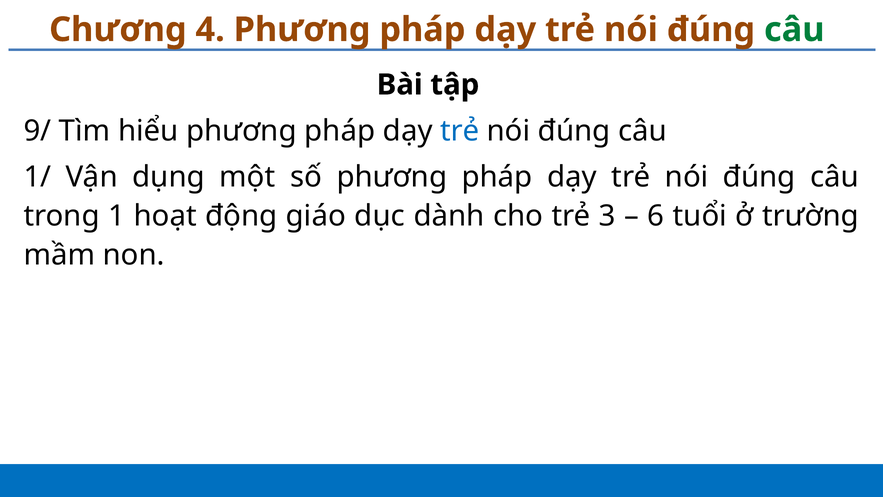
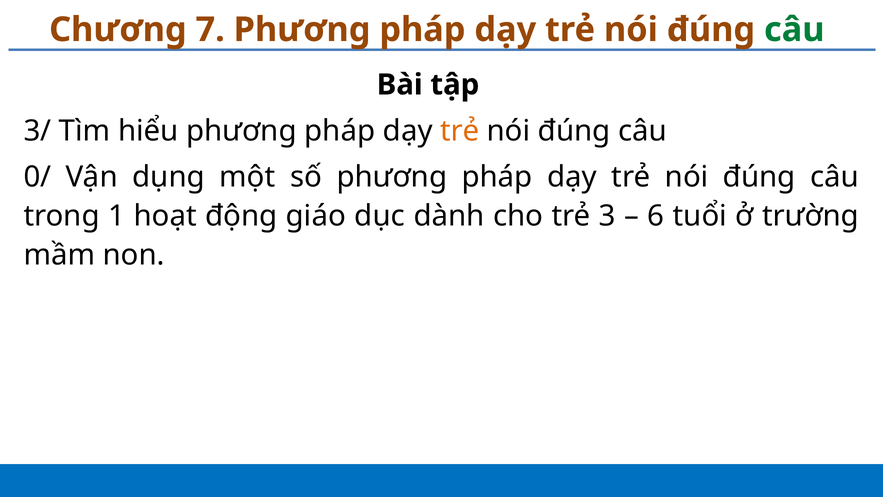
4: 4 -> 7 (210, 30)
9/: 9/ -> 3/ (37, 131)
trẻ colour: blue -> orange (460, 131)
1/: 1/ -> 0/ (37, 177)
